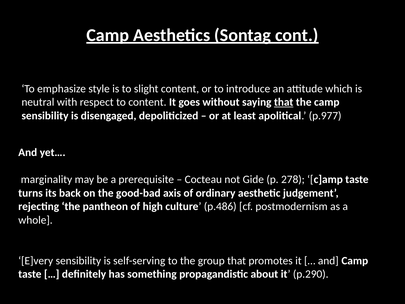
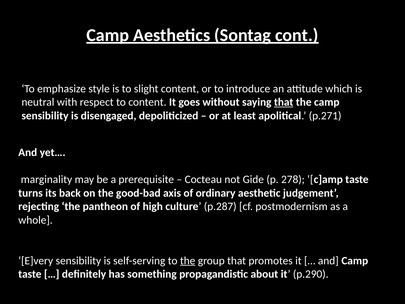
p.977: p.977 -> p.271 (325, 116)
p.486: p.486 -> p.287 (220, 206)
the underline: none -> present (188, 260)
